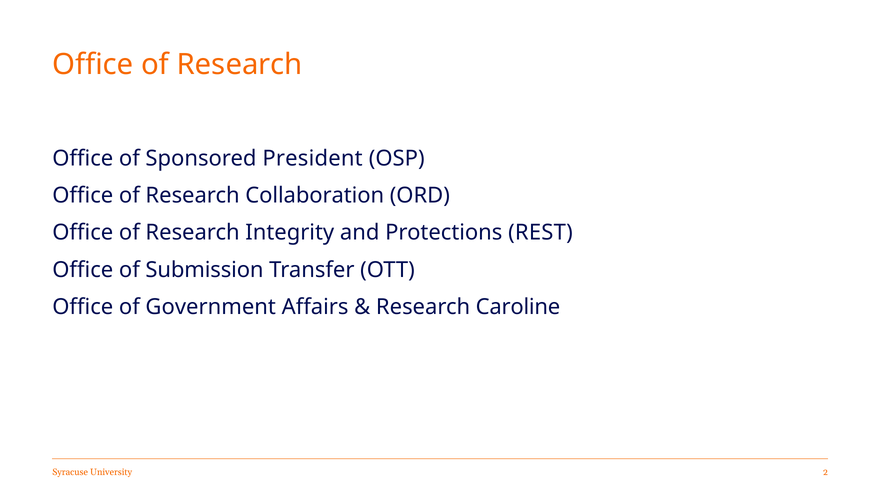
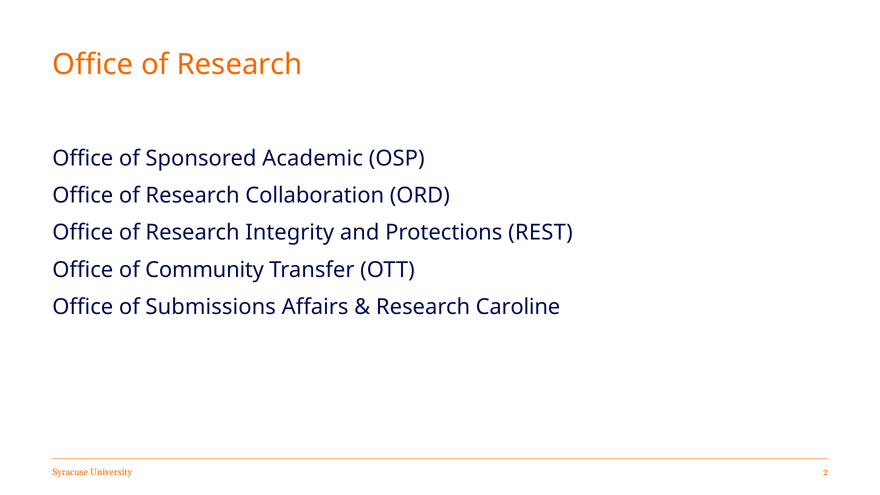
President: President -> Academic (313, 158)
Submission: Submission -> Community (205, 270)
Government: Government -> Submissions (211, 307)
